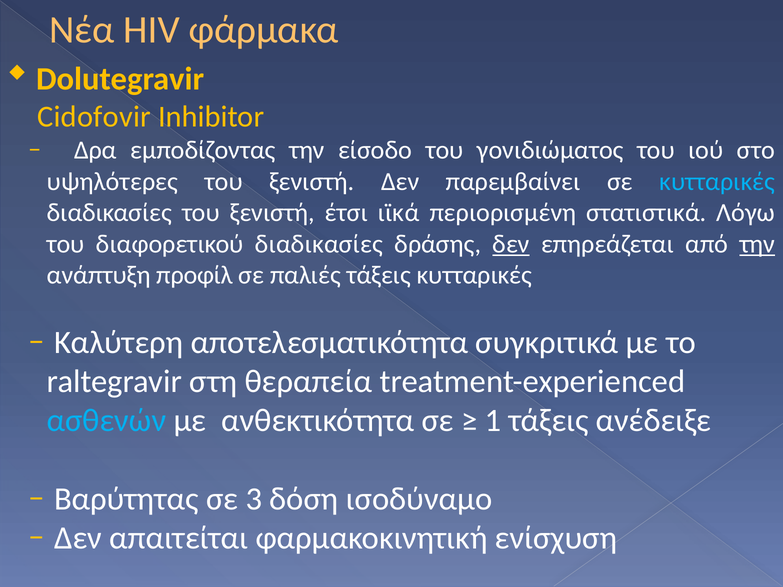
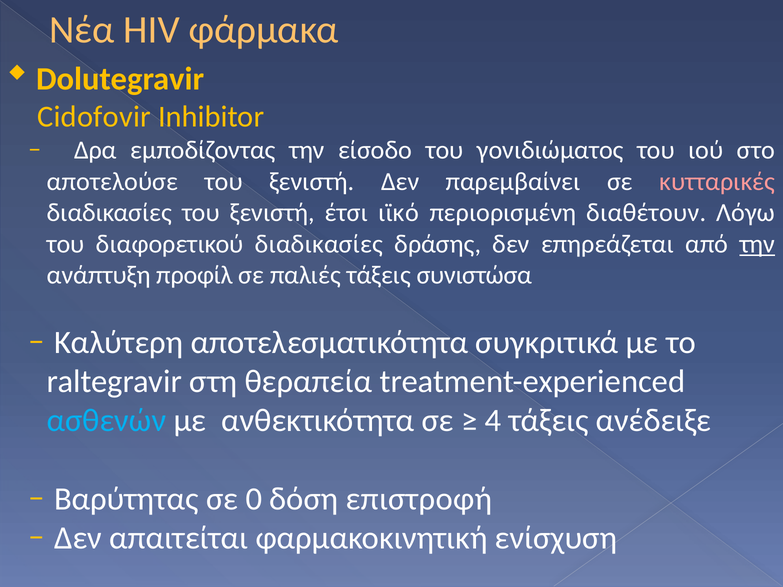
υψηλότερες: υψηλότερες -> αποτελούσε (113, 181)
κυτταρικές colour: light blue -> pink (717, 181)
ιϊκά: ιϊκά -> ιϊκό (399, 213)
στατιστικά: στατιστικά -> διαθέτουν (646, 213)
δεν underline: present -> none (511, 244)
τάξεις κυτταρικές: κυτταρικές -> συνιστώσα (474, 275)
1: 1 -> 4 (493, 421)
3: 3 -> 0 (254, 499)
ισοδύναμο: ισοδύναμο -> επιστροφή (419, 499)
